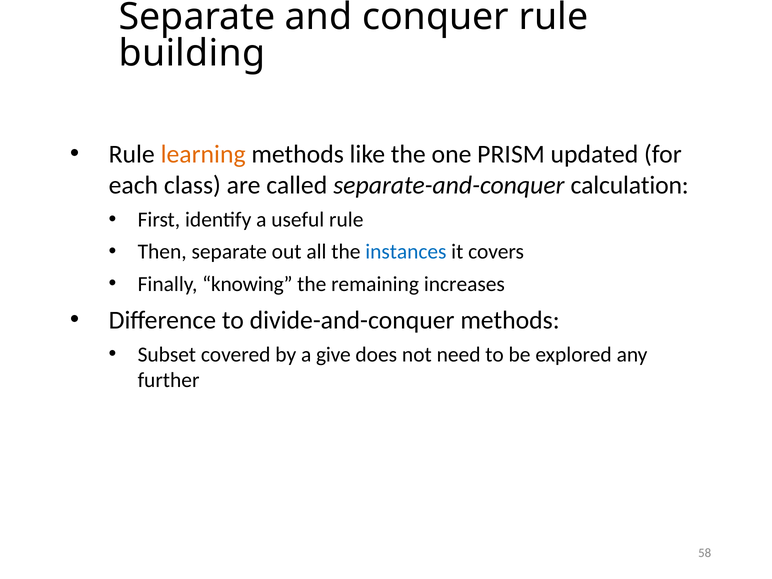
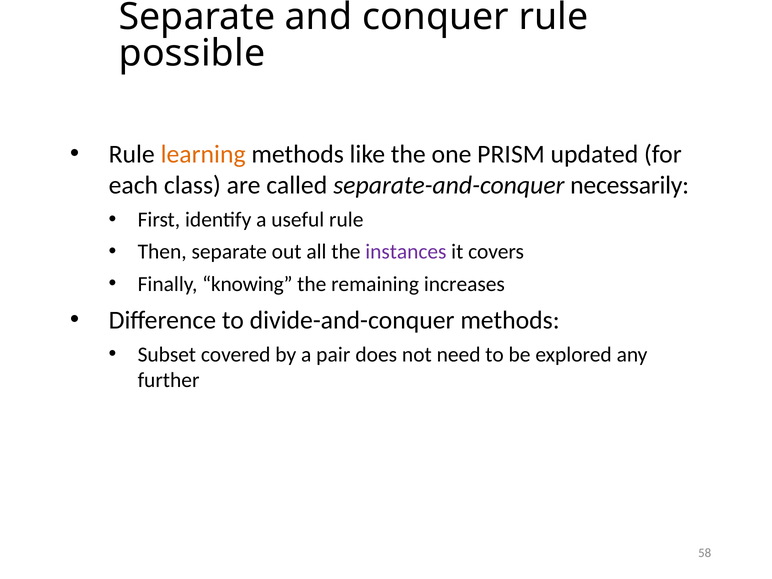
building: building -> possible (192, 53)
calculation: calculation -> necessarily (630, 185)
instances colour: blue -> purple (406, 252)
give: give -> pair (333, 355)
